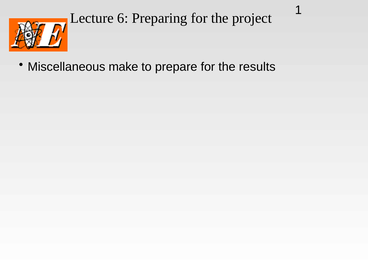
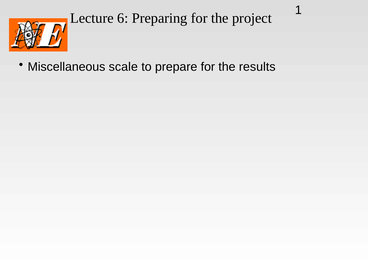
make: make -> scale (123, 67)
